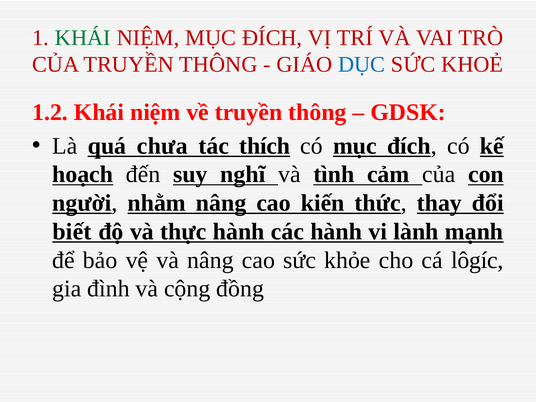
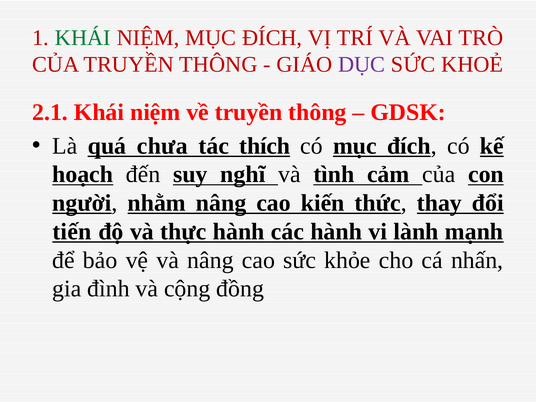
DỤC colour: blue -> purple (362, 65)
1.2: 1.2 -> 2.1 (50, 112)
biết: biết -> tiến (72, 232)
lôgíc: lôgíc -> nhấn (477, 260)
